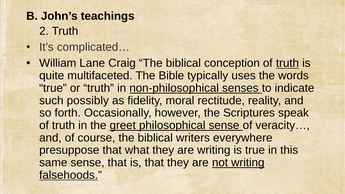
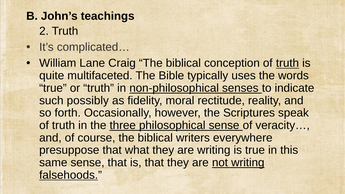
greet: greet -> three (123, 125)
